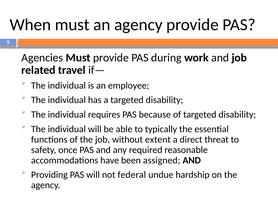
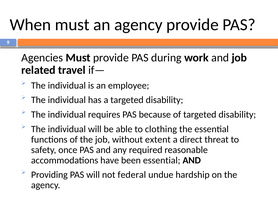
typically: typically -> clothing (161, 129)
been assigned: assigned -> essential (162, 161)
